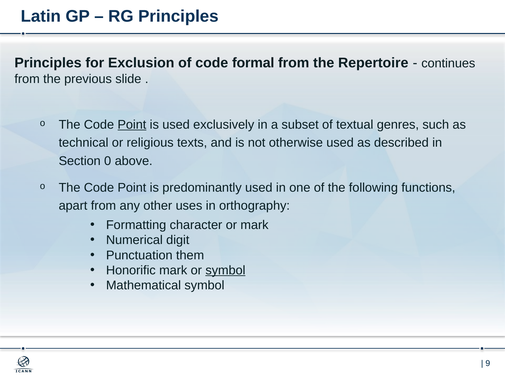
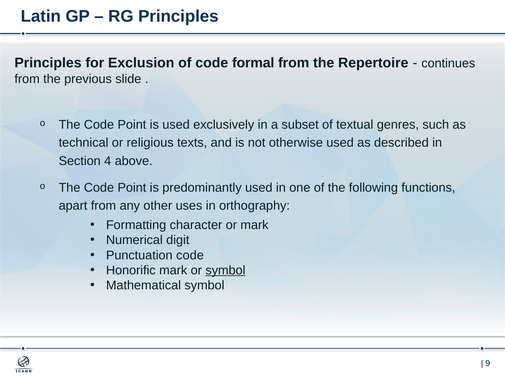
Point underline: present -> none (132, 125)
0: 0 -> 4 (108, 161)
Punctuation them: them -> code (190, 256)
